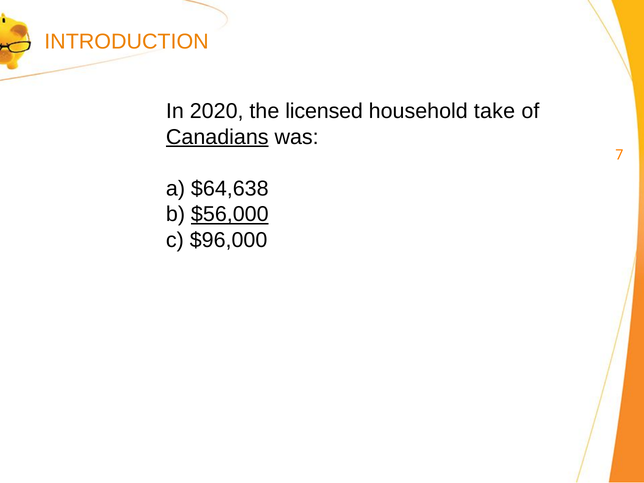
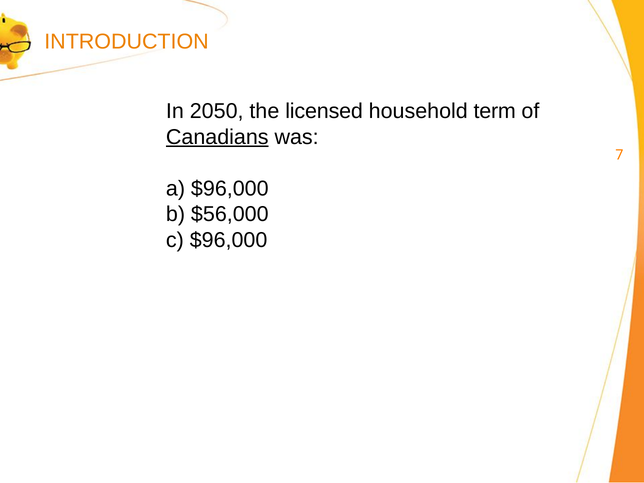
2020: 2020 -> 2050 (217, 111)
take: take -> term (495, 111)
a $64,638: $64,638 -> $96,000 (230, 189)
$56,000 underline: present -> none (230, 214)
